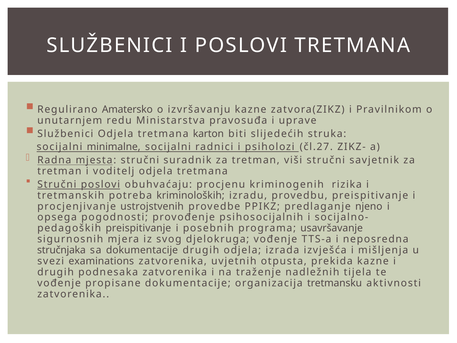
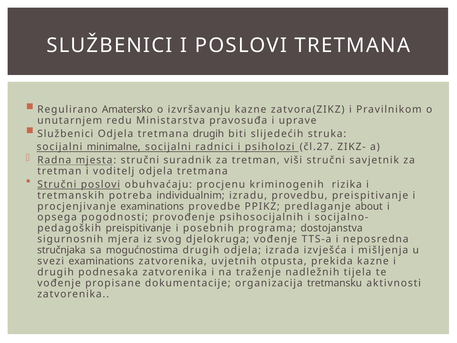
tretmana karton: karton -> drugih (208, 134)
kriminoloških: kriminoloških -> individualnim (191, 195)
procjenjivanje ustrojstvenih: ustrojstvenih -> examinations (152, 206)
njeno: njeno -> about (369, 206)
usavršavanje: usavršavanje -> dostojanstva (332, 228)
sa dokumentacije: dokumentacije -> mogućnostima (142, 250)
